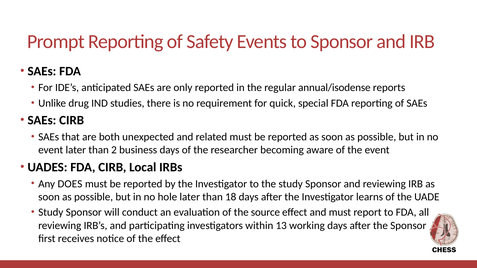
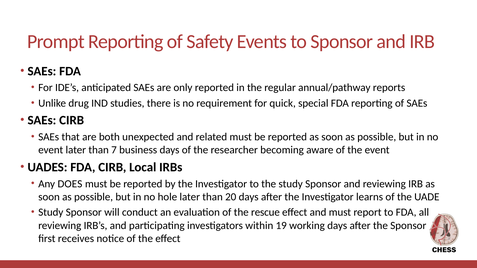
annual/isodense: annual/isodense -> annual/pathway (334, 88)
2: 2 -> 7 (114, 150)
18: 18 -> 20 (231, 197)
source: source -> rescue (265, 213)
13: 13 -> 19 (281, 226)
